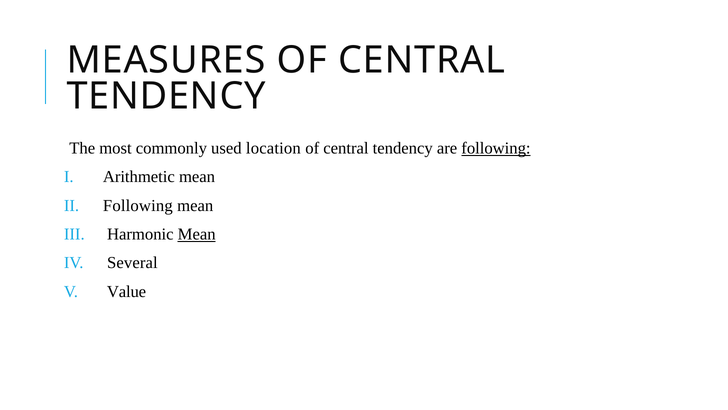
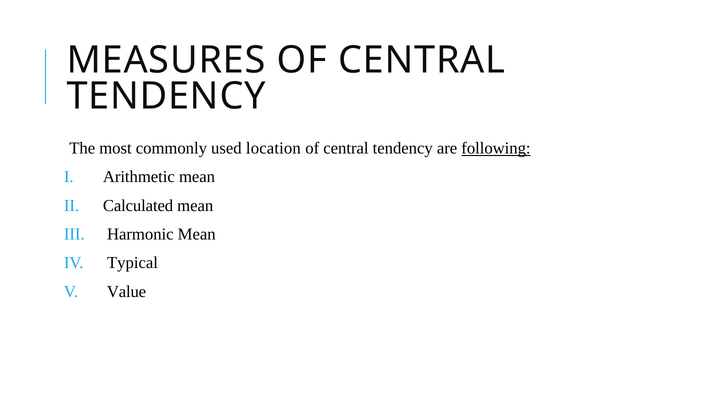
Following: Following -> Calculated (138, 205)
Mean underline: present -> none (197, 234)
Several: Several -> Typical (132, 263)
